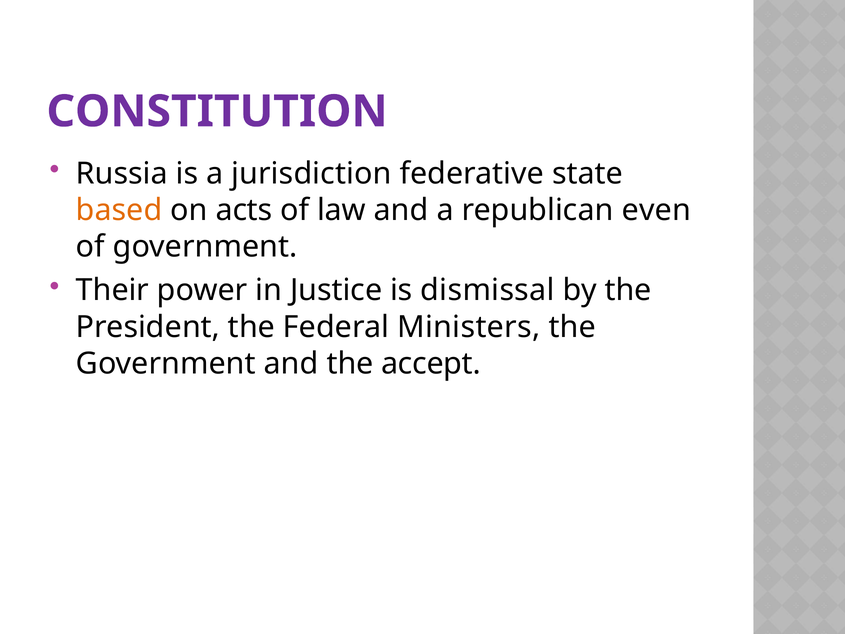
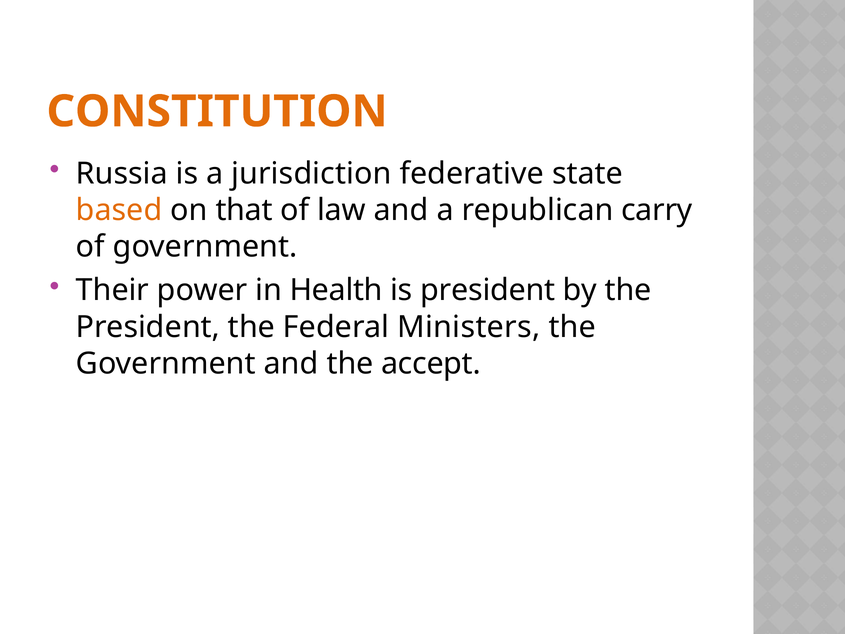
CONSTITUTION colour: purple -> orange (217, 112)
acts: acts -> that (244, 210)
even: even -> carry (657, 210)
Justice: Justice -> Health (336, 290)
is dismissal: dismissal -> president (488, 290)
